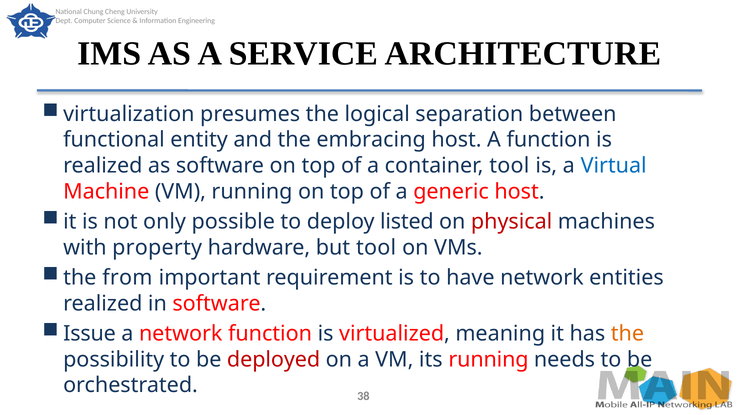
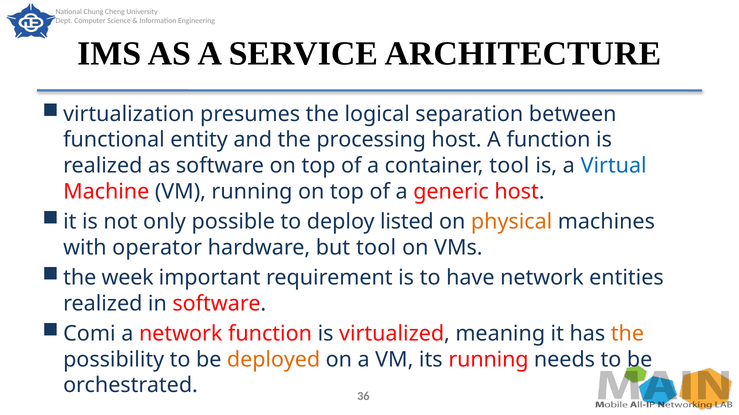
embracing: embracing -> processing (371, 140)
physical colour: red -> orange (512, 222)
property: property -> operator (157, 248)
from: from -> week (128, 278)
Issue: Issue -> Comi (89, 334)
deployed colour: red -> orange (274, 360)
38: 38 -> 36 (363, 397)
